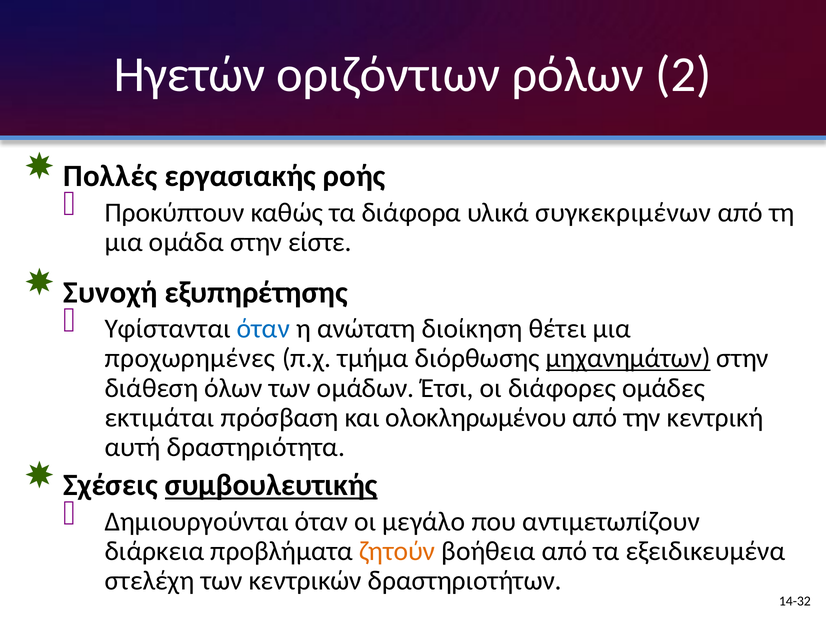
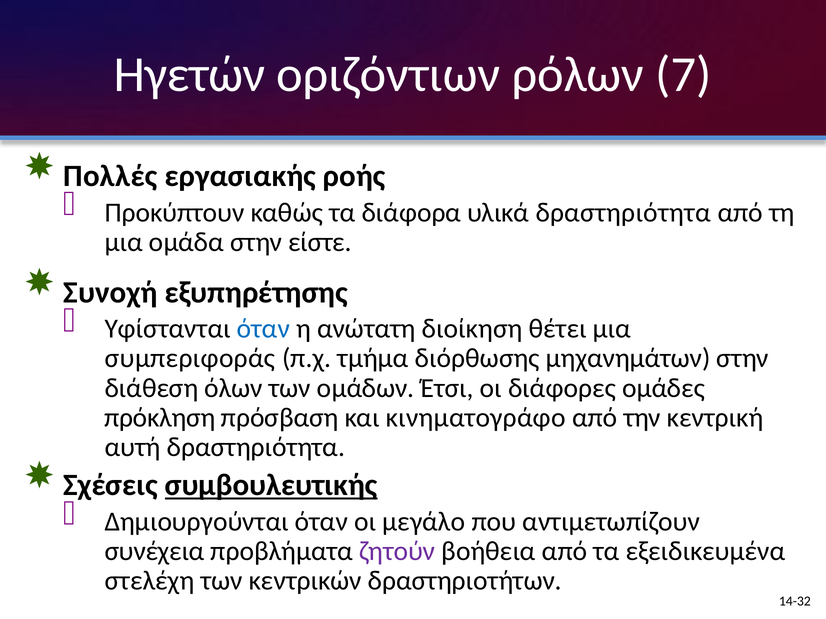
2: 2 -> 7 (683, 74)
υλικά συγκεκριμένων: συγκεκριμένων -> δραστηριότητα (623, 213)
προχωρημένες: προχωρημένες -> συμπεριφοράς (190, 359)
μηχανημάτων underline: present -> none (628, 359)
εκτιμάται: εκτιμάται -> πρόκληση (160, 418)
ολοκληρωμένου: ολοκληρωμένου -> κινηματογράφο (476, 418)
διάρκεια: διάρκεια -> συνέχεια (155, 552)
ζητούν colour: orange -> purple (397, 552)
